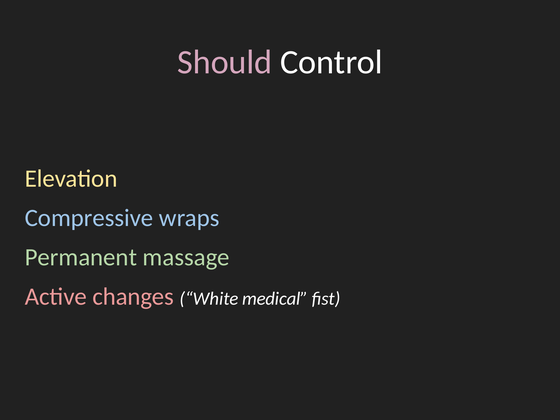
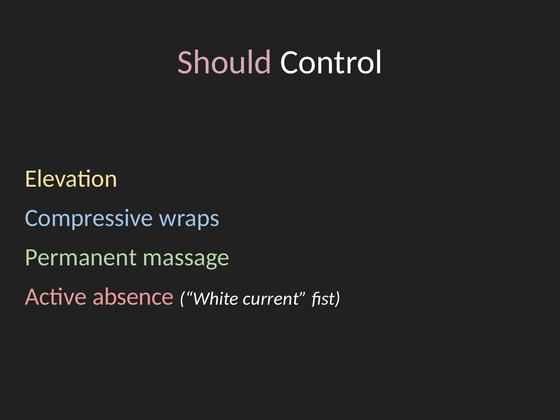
changes: changes -> absence (133, 297)
medical: medical -> current (275, 299)
